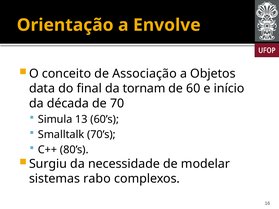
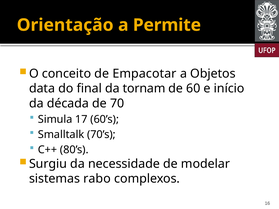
Envolve: Envolve -> Permite (167, 25)
Associação: Associação -> Empacotar (144, 74)
13: 13 -> 17 (81, 120)
